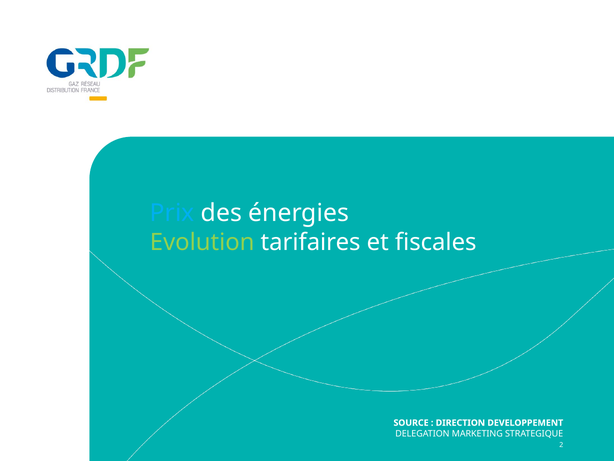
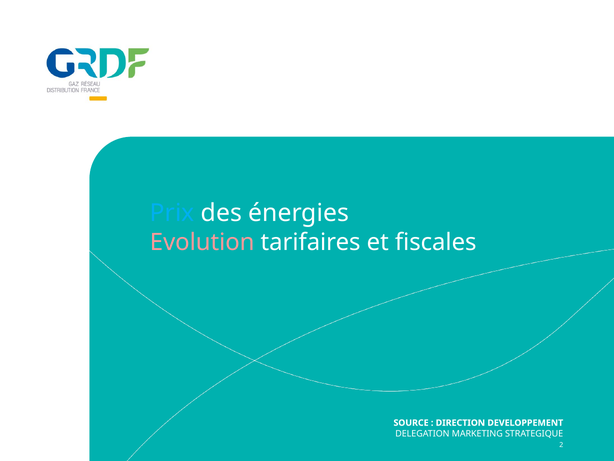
Evolution colour: light green -> pink (202, 242)
